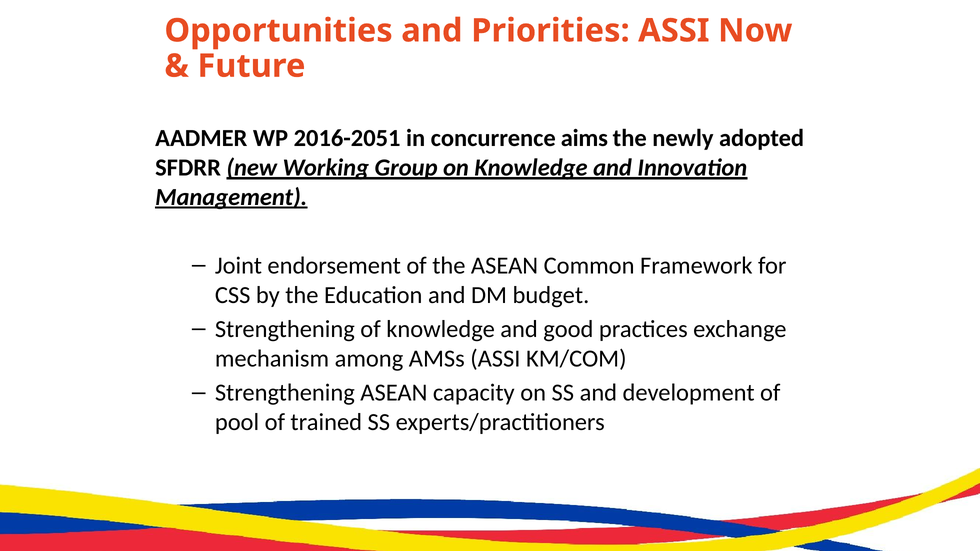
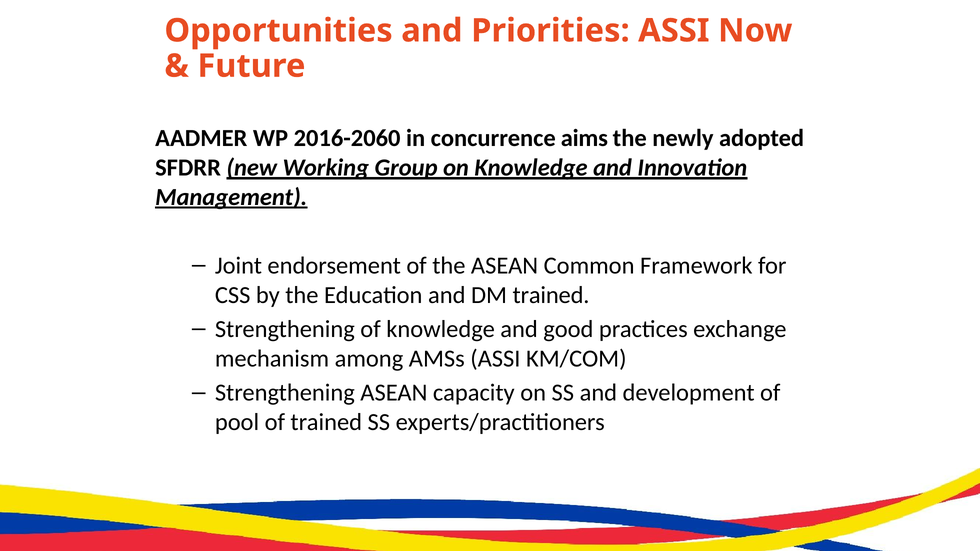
2016-2051: 2016-2051 -> 2016-2060 (347, 138)
DM budget: budget -> trained (551, 295)
